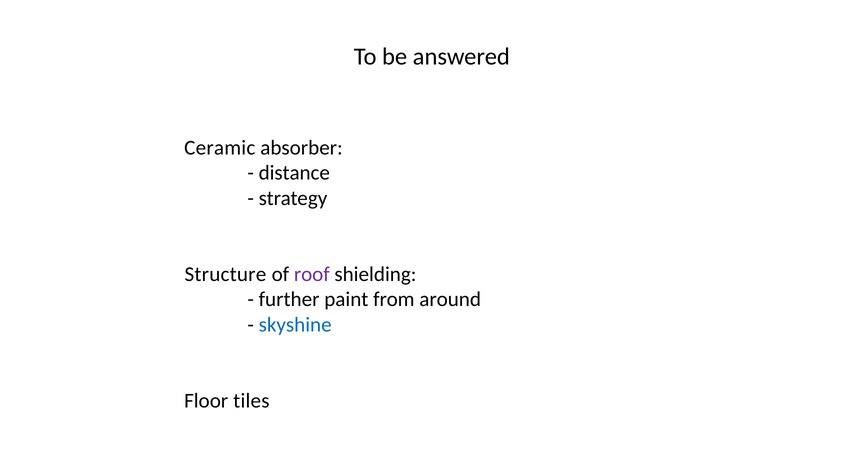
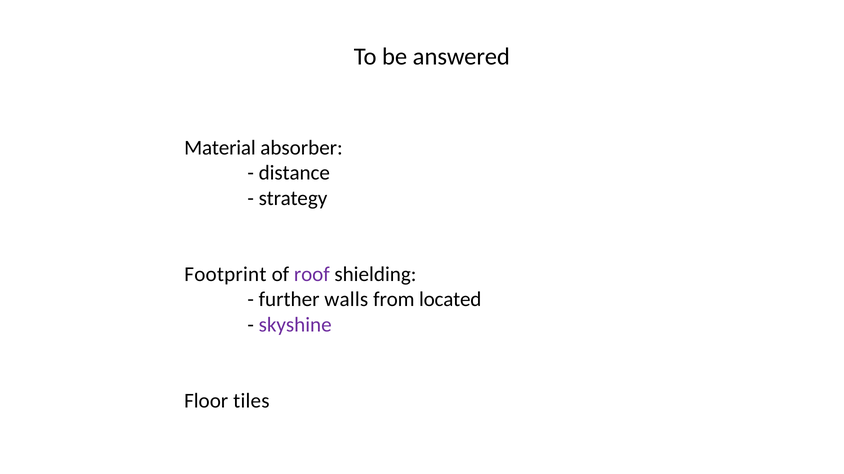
Ceramic: Ceramic -> Material (220, 148)
Structure: Structure -> Footprint (225, 275)
paint: paint -> walls (346, 300)
around: around -> located (450, 300)
skyshine colour: blue -> purple (295, 325)
